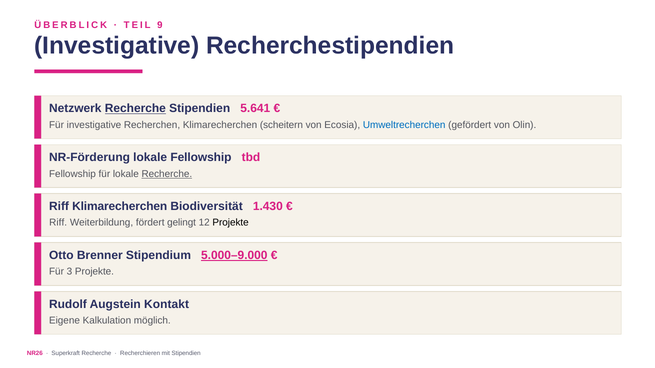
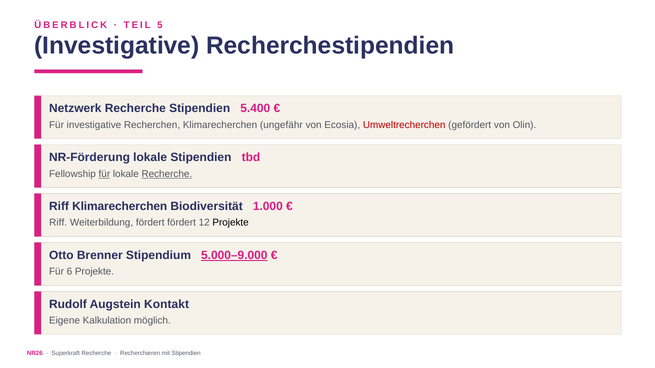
9: 9 -> 5 (160, 25)
Recherche underline: present -> none (135, 109)
5.641: 5.641 -> 5.400 (255, 109)
scheitern: scheitern -> ungefähr (281, 125)
Umweltrecherchen colour: blue -> red (404, 125)
lokale Fellowship: Fellowship -> Stipendien (201, 158)
für underline: none -> present (104, 174)
1.430: 1.430 -> 1.000 (268, 207)
fördert gelingt: gelingt -> fördert (182, 223)
3: 3 -> 6 (69, 272)
